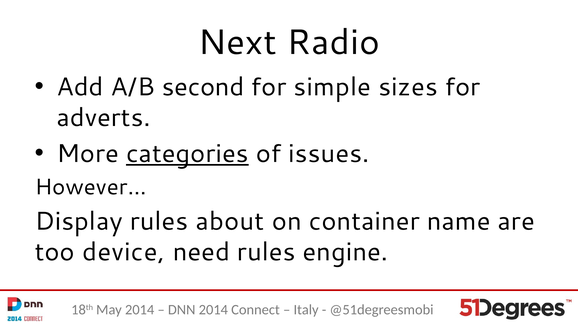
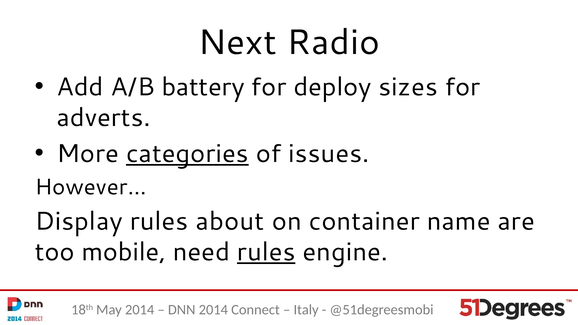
second: second -> battery (203, 87)
simple: simple -> deploy (333, 87)
device: device -> mobile (124, 252)
rules underline: none -> present (266, 252)
